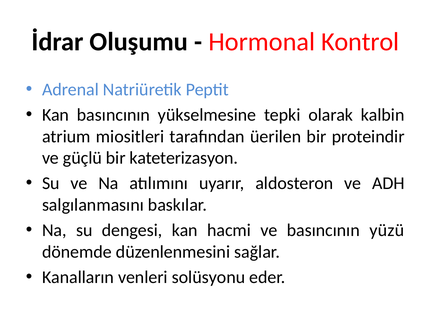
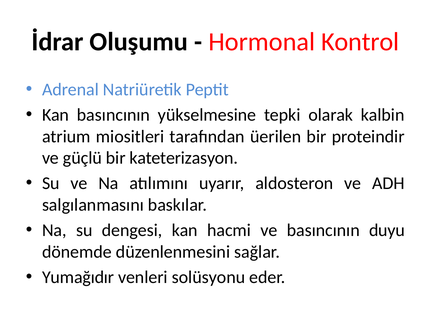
yüzü: yüzü -> duyu (387, 230)
Kanalların: Kanalların -> Yumağıdır (78, 277)
